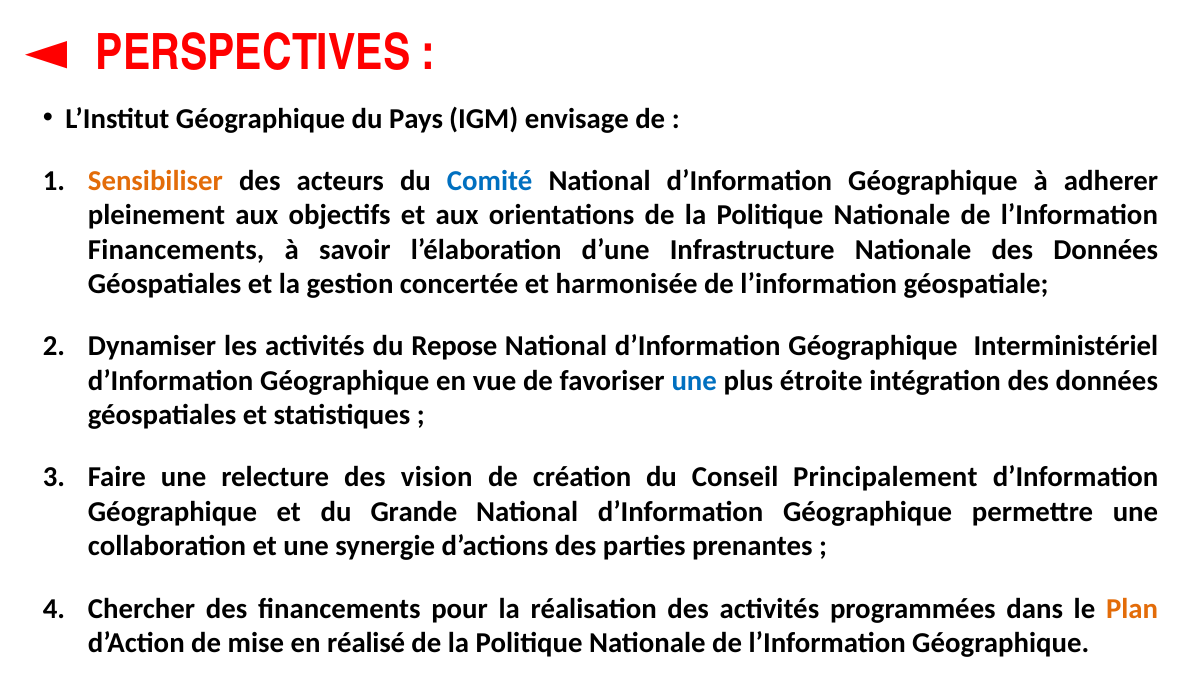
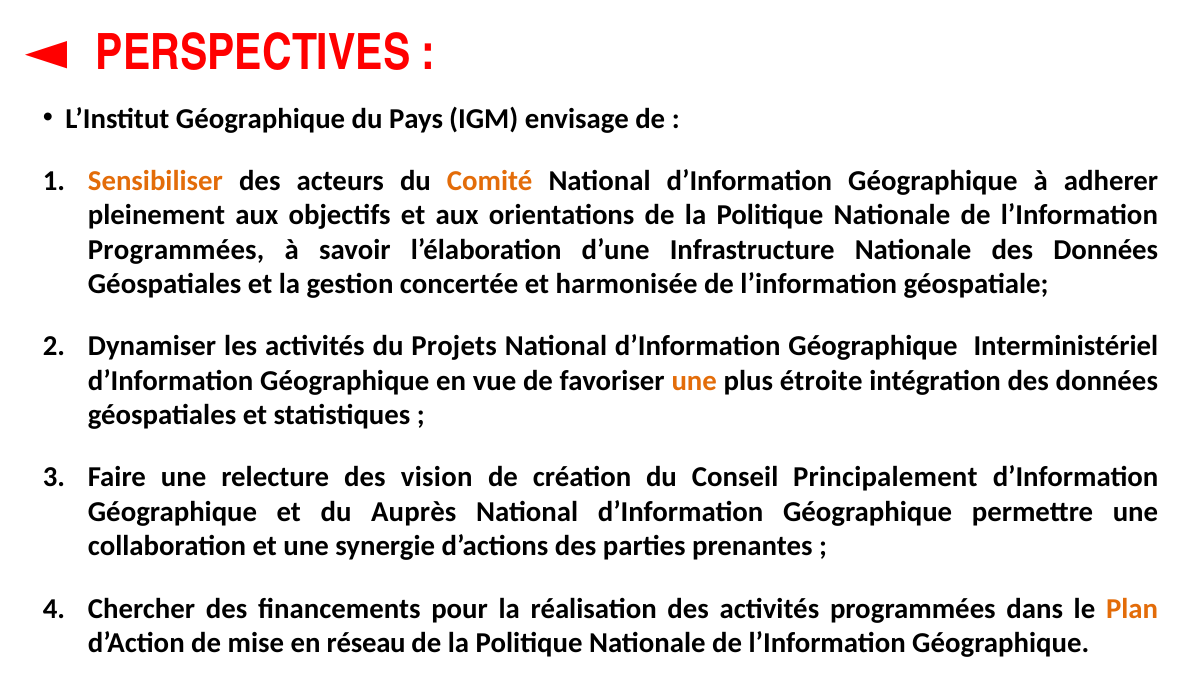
Comité colour: blue -> orange (490, 181)
Financements: Financements -> Programmées (176, 250)
Repose: Repose -> Projets (454, 347)
une colour: blue -> orange (694, 381)
Grande: Grande -> Auprès (414, 512)
réalisé: réalisé -> réseau (366, 644)
